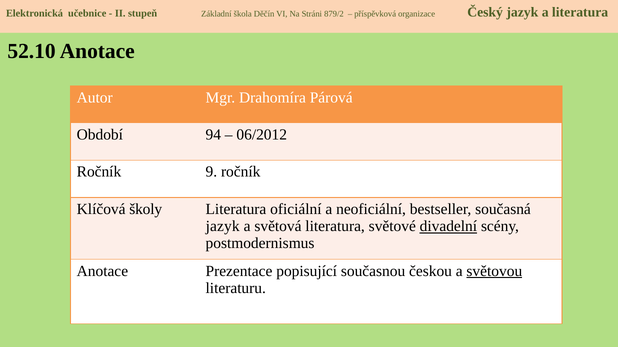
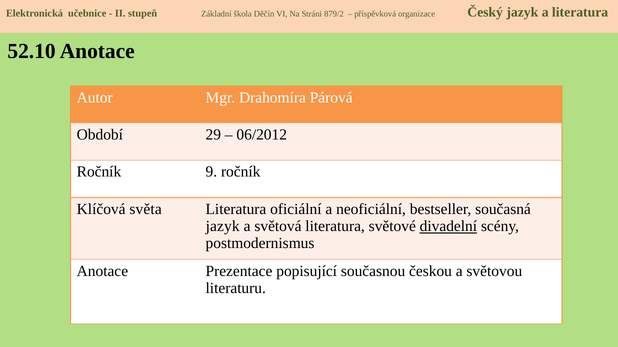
94: 94 -> 29 (213, 135)
školy: školy -> světa (146, 210)
světovou underline: present -> none (494, 271)
